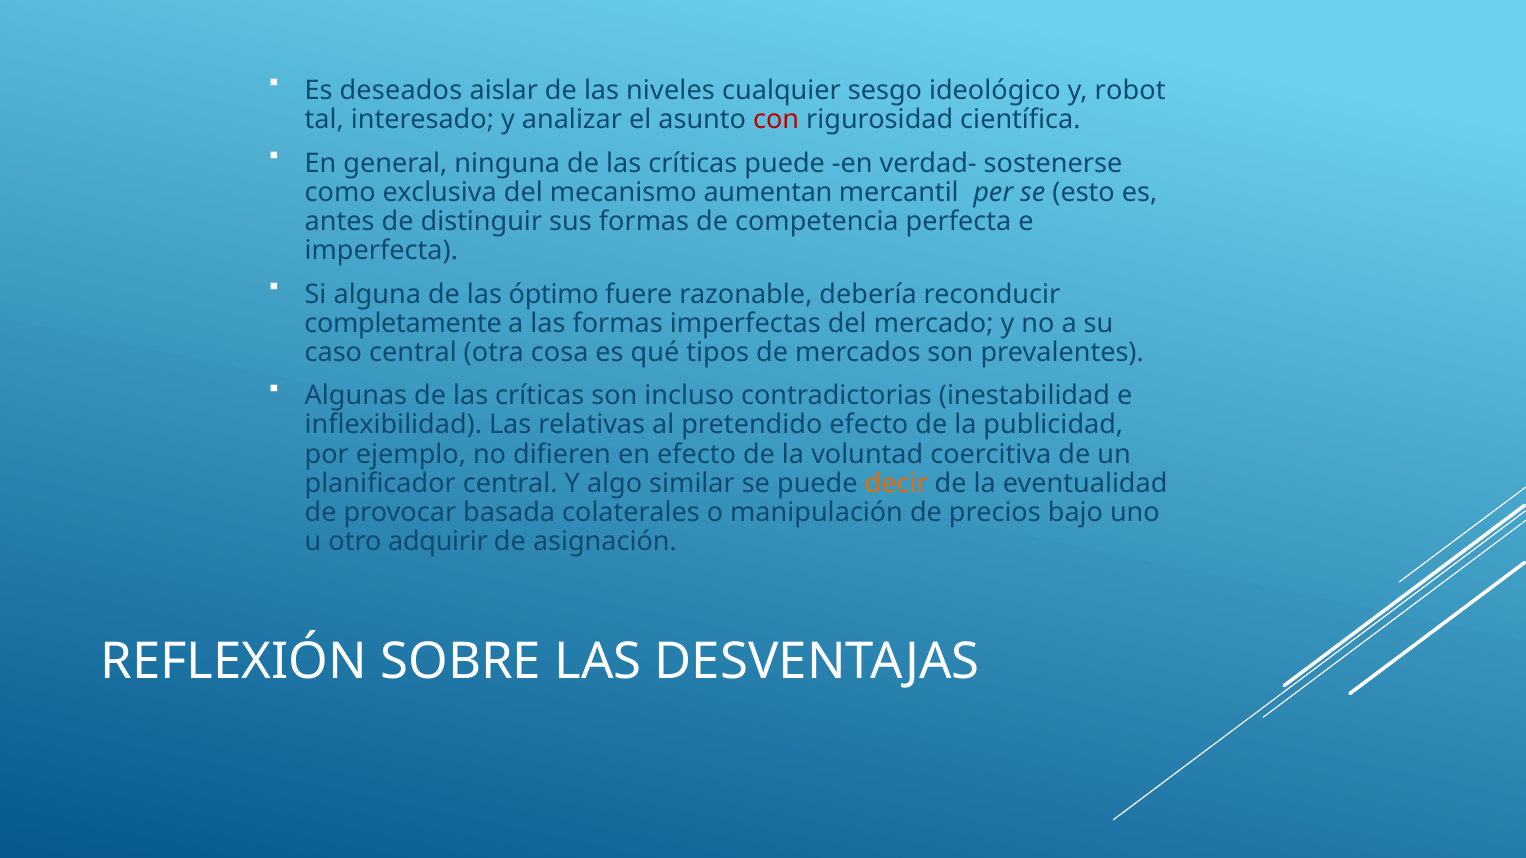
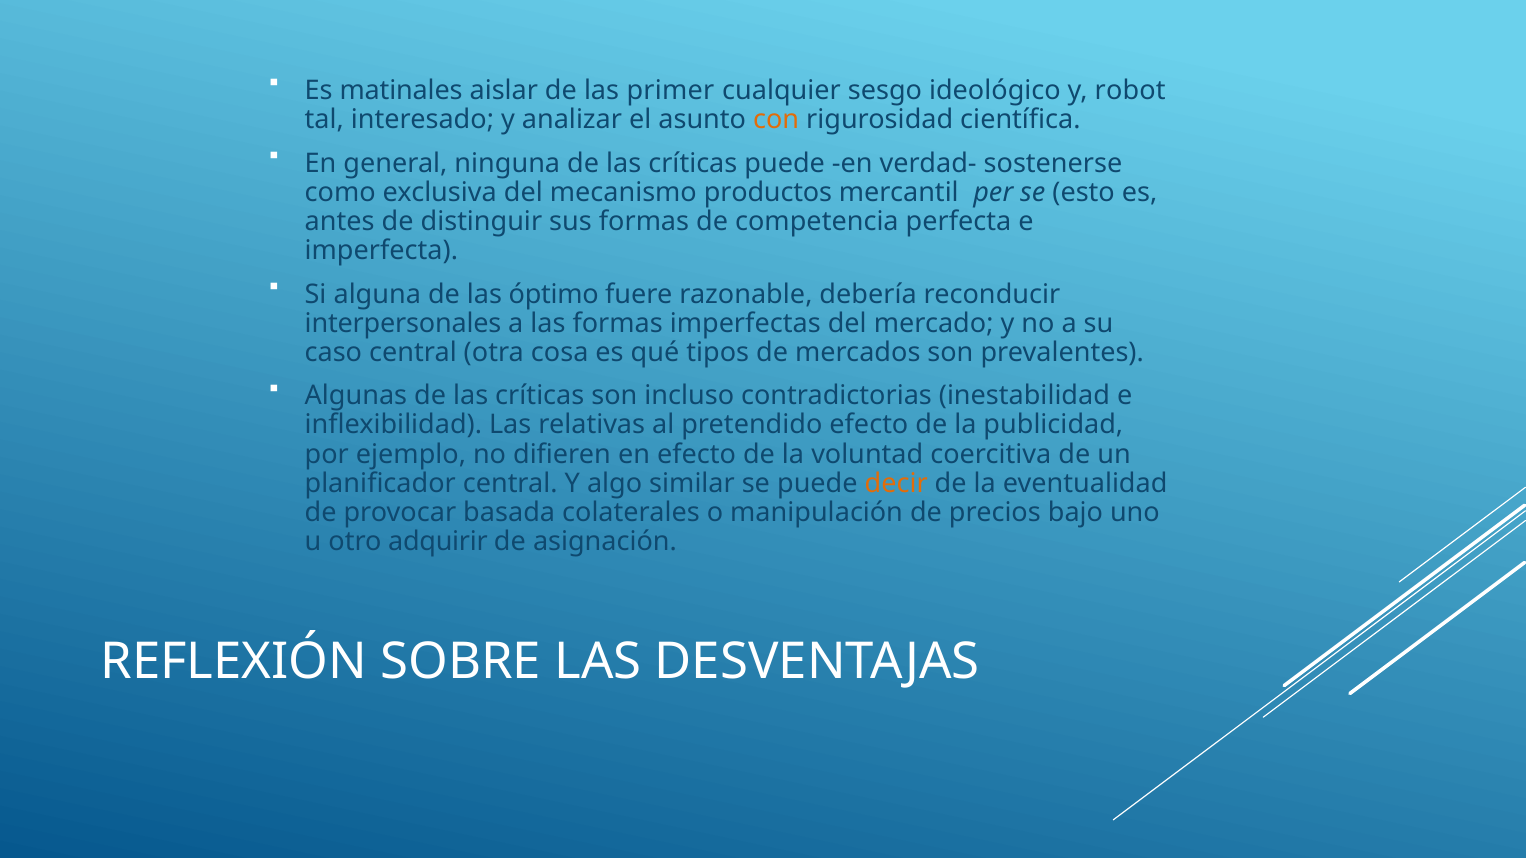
deseados: deseados -> matinales (401, 91)
niveles: niveles -> primer (670, 91)
con colour: red -> orange (776, 120)
aumentan: aumentan -> productos (768, 192)
completamente: completamente -> interpersonales (403, 323)
